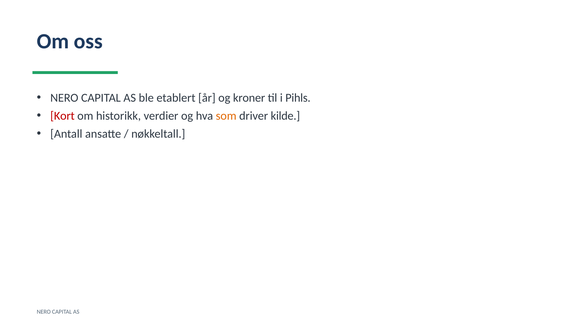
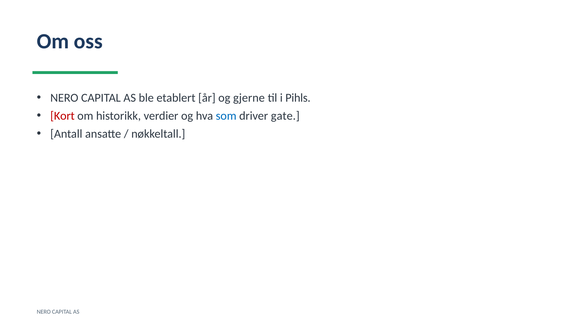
kroner: kroner -> gjerne (249, 98)
som colour: orange -> blue (226, 116)
kilde: kilde -> gate (285, 116)
